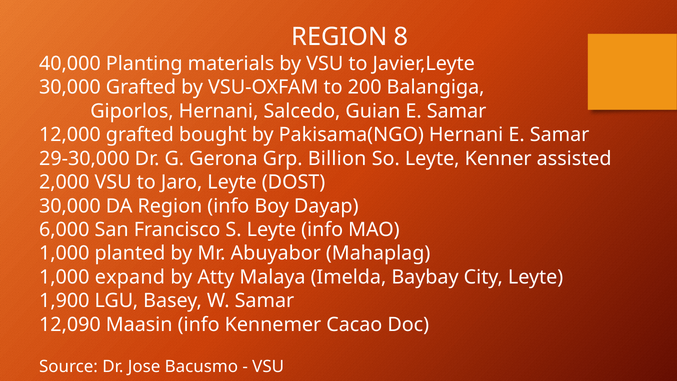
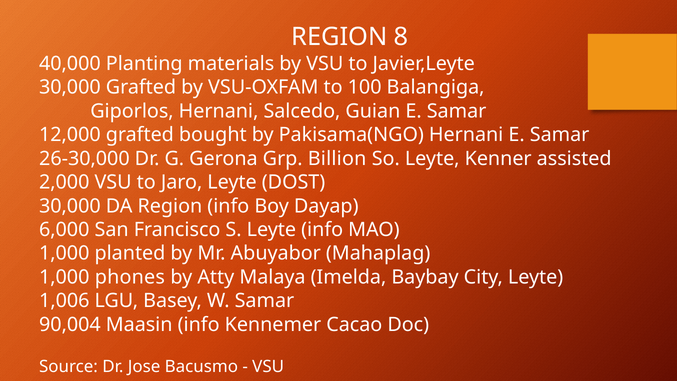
200: 200 -> 100 (365, 87)
29-30,000: 29-30,000 -> 26-30,000 (84, 158)
expand: expand -> phones (130, 277)
1,900: 1,900 -> 1,006 (64, 301)
12,090: 12,090 -> 90,004 (70, 324)
